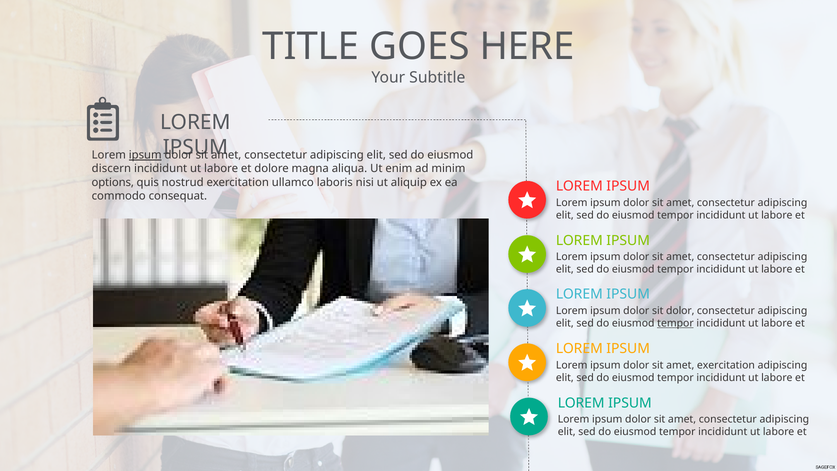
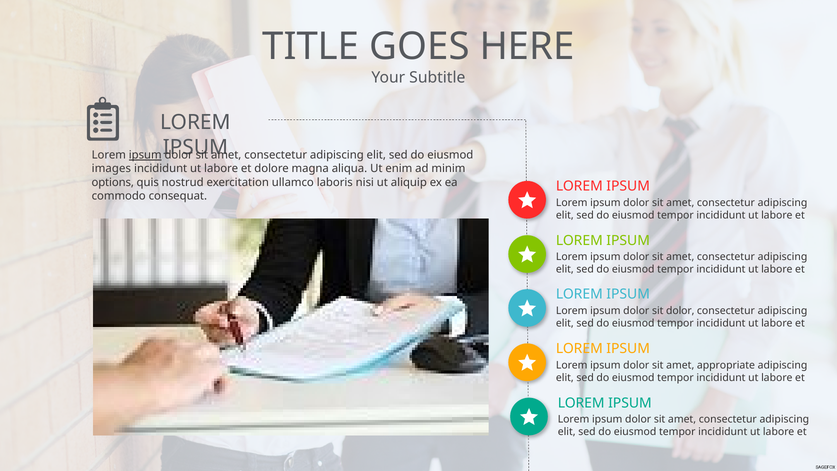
discern: discern -> images (111, 169)
tempor underline: present -> none (675, 323)
amet exercitation: exercitation -> appropriate (726, 365)
